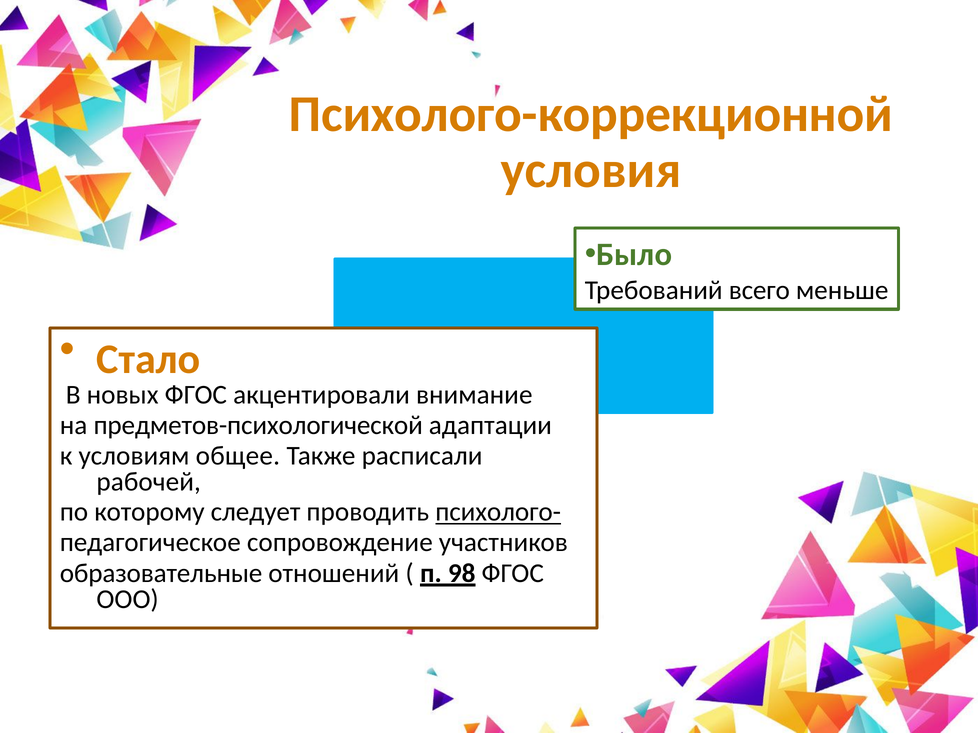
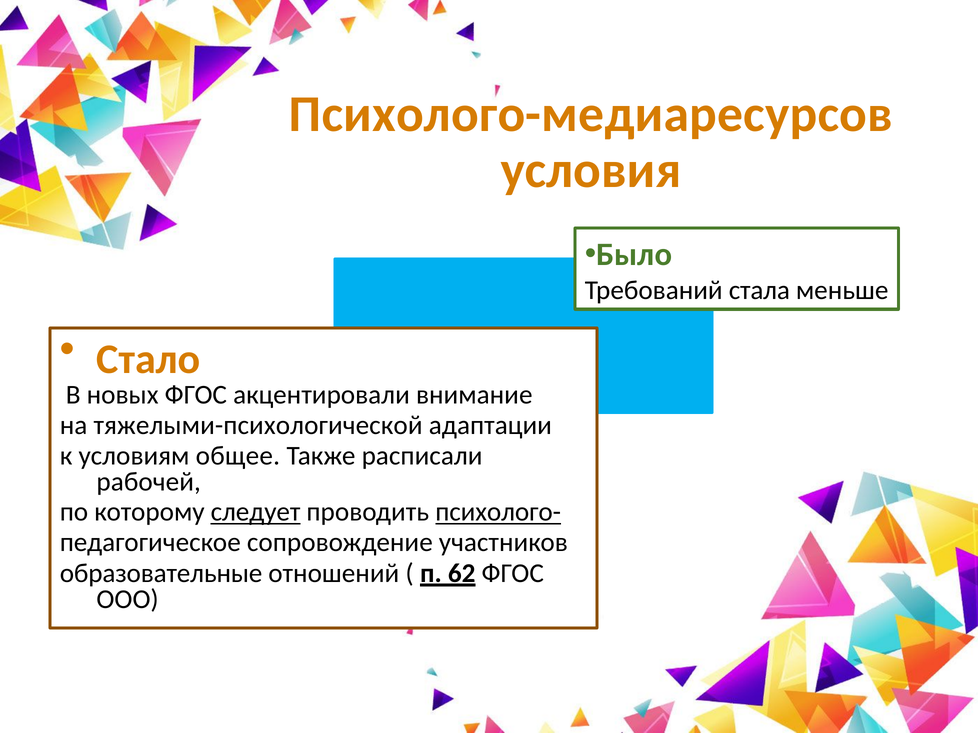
Психолого-коррекционной: Психолого-коррекционной -> Психолого-медиаресурсов (591, 114)
всего: всего -> стала (759, 290)
предметов-психологической: предметов-психологической -> тяжелыми-психологической (258, 425)
следует underline: none -> present (256, 512)
98: 98 -> 62 (462, 574)
